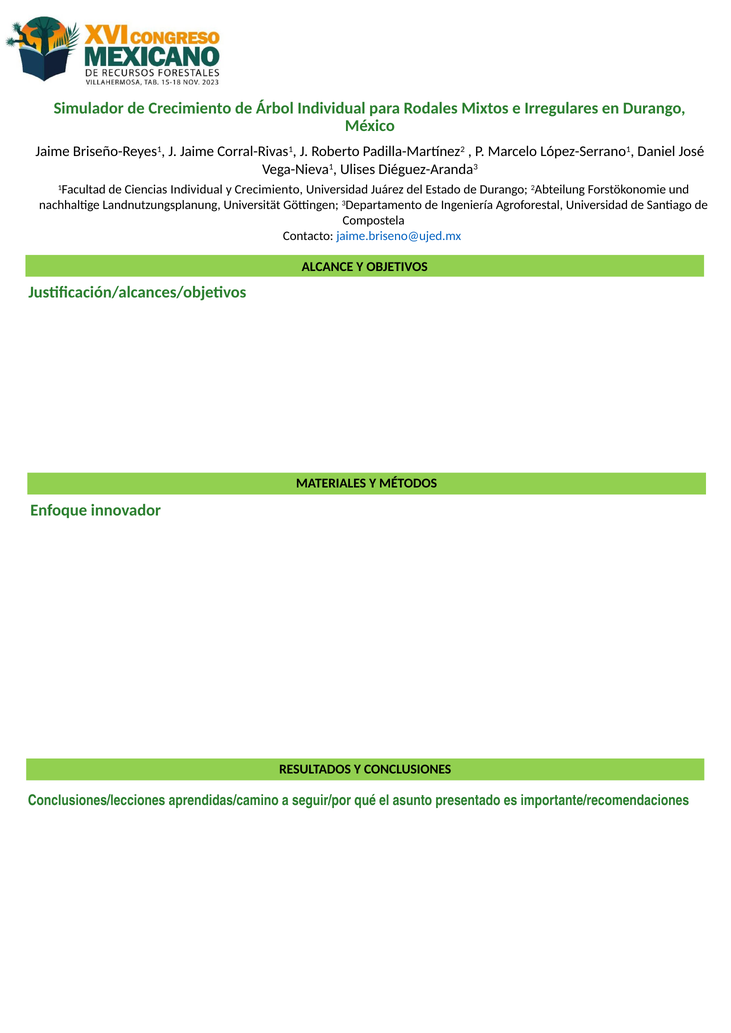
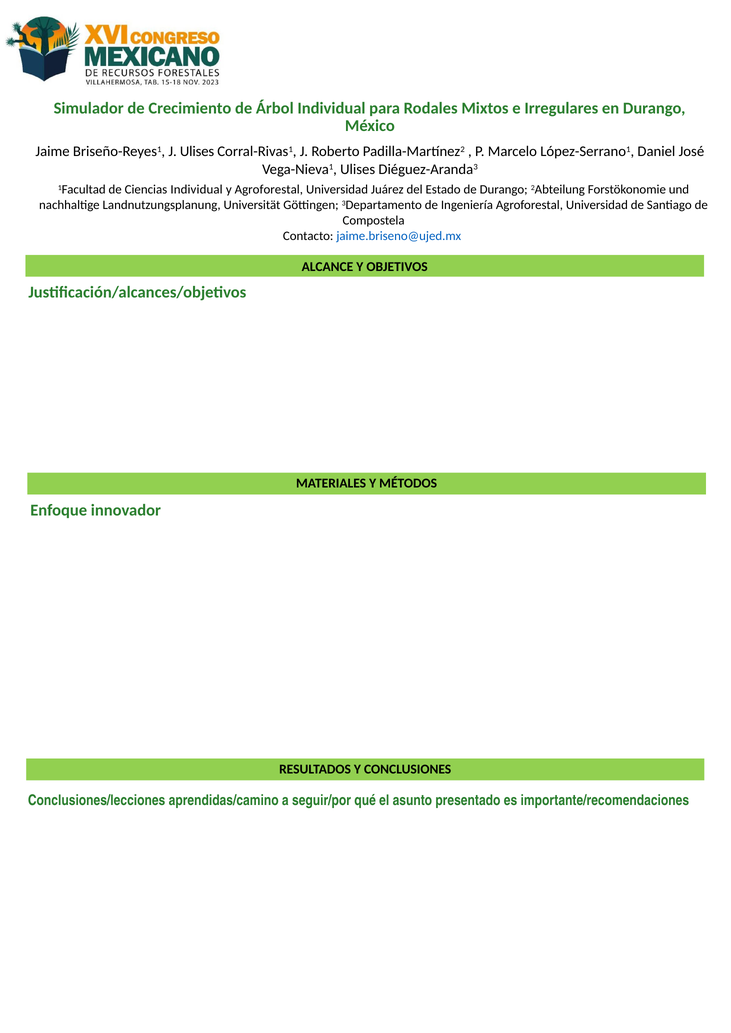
J Jaime: Jaime -> Ulises (197, 152)
y Crecimiento: Crecimiento -> Agroforestal (269, 190)
